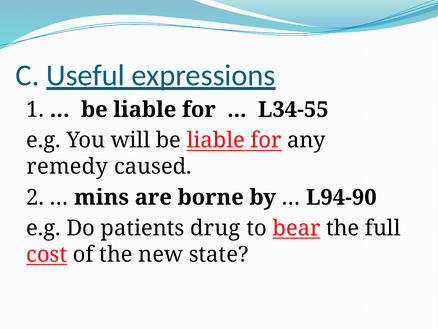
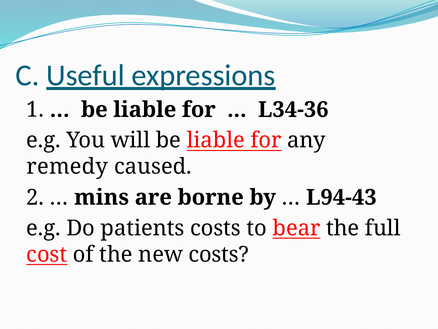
L34-55: L34-55 -> L34-36 (293, 110)
L94-90: L94-90 -> L94-43 (341, 197)
patients drug: drug -> costs (215, 228)
new state: state -> costs (219, 254)
